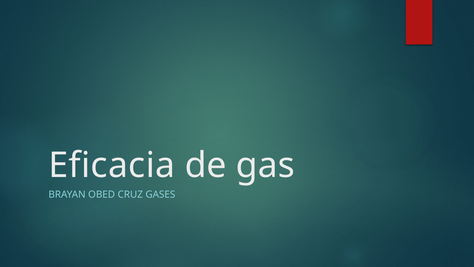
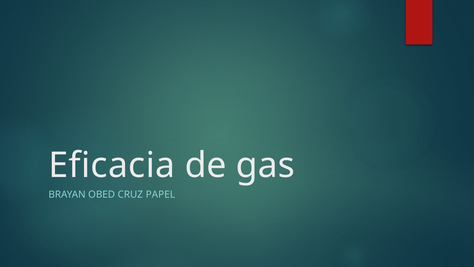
GASES: GASES -> PAPEL (160, 194)
